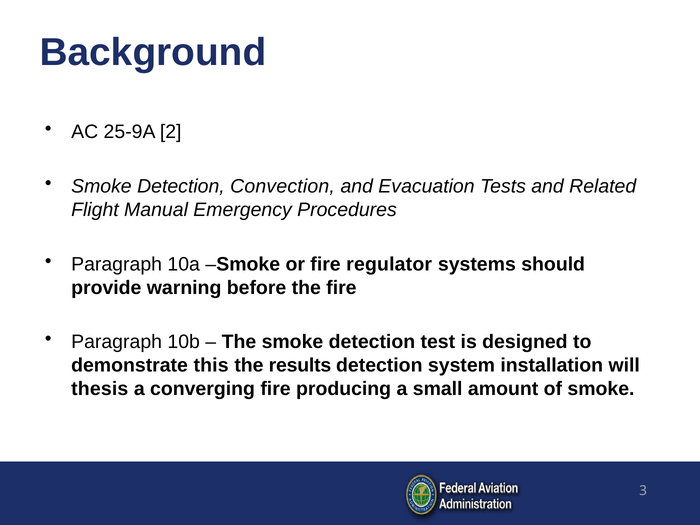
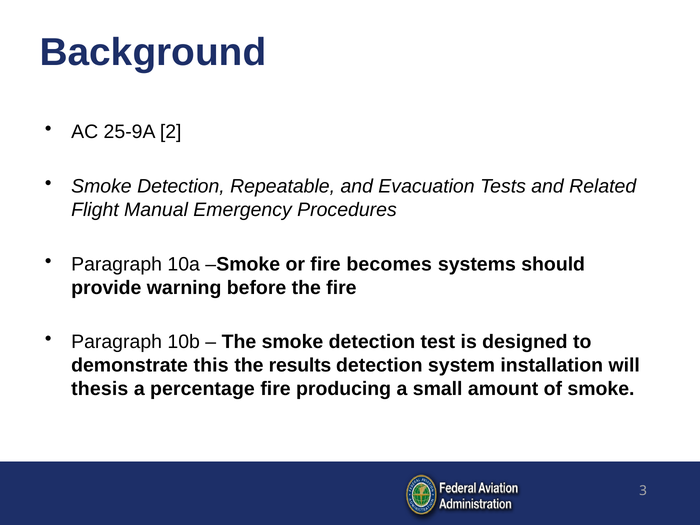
Convection: Convection -> Repeatable (283, 186)
regulator: regulator -> becomes (389, 264)
converging: converging -> percentage (202, 389)
